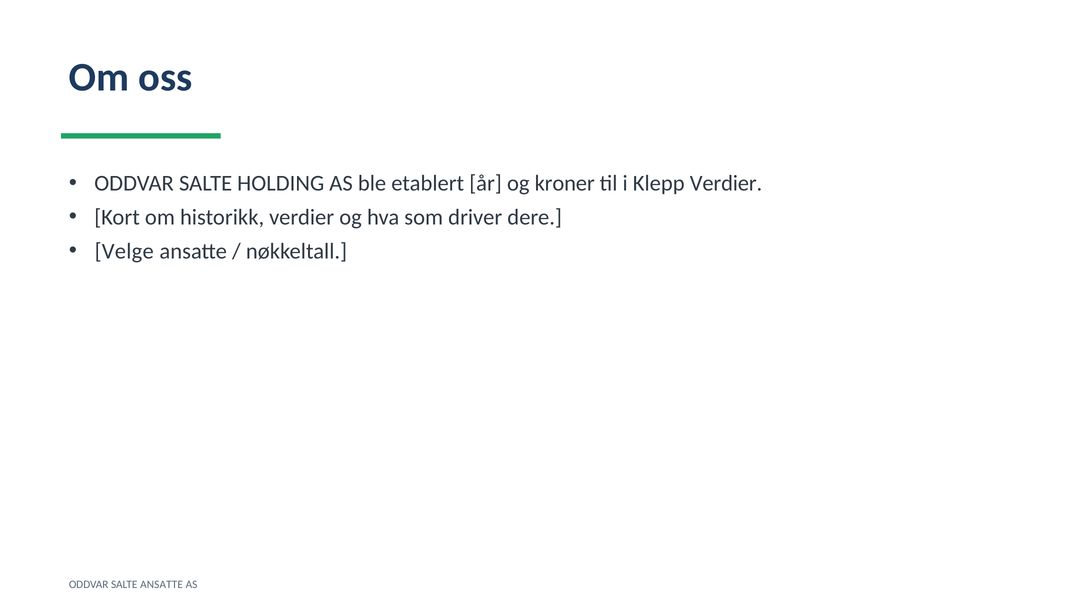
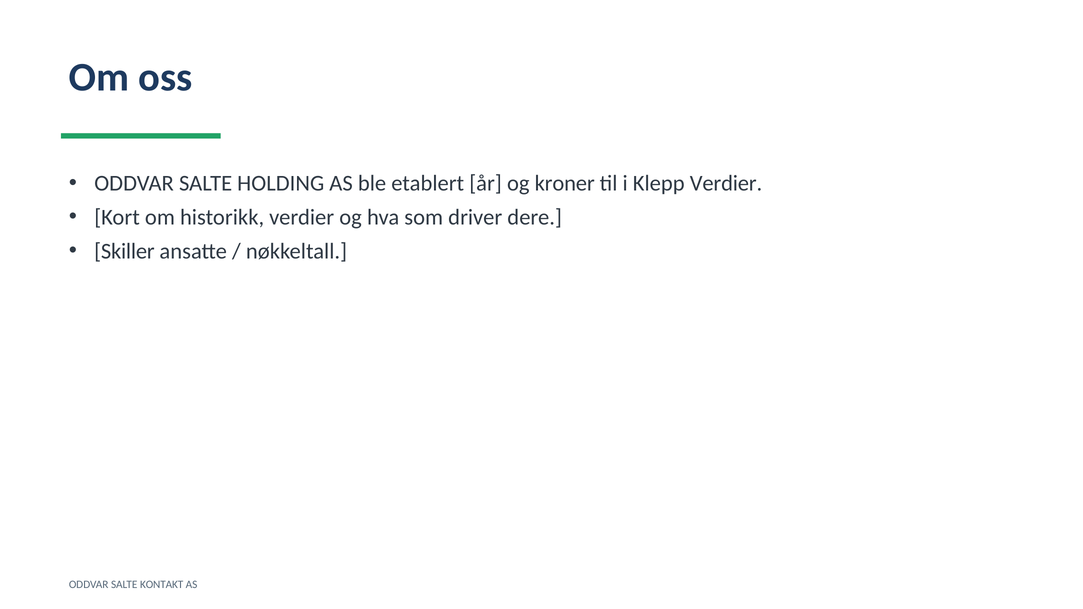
Velge: Velge -> Skiller (124, 251)
SALTE ANSATTE: ANSATTE -> KONTAKT (162, 585)
